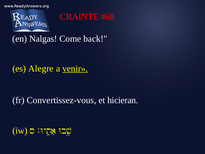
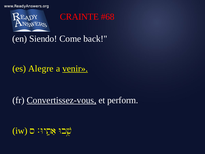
Nalgas: Nalgas -> Siendo (43, 39)
Convertissez-vous underline: none -> present (62, 100)
hicieran: hicieran -> perform (123, 100)
